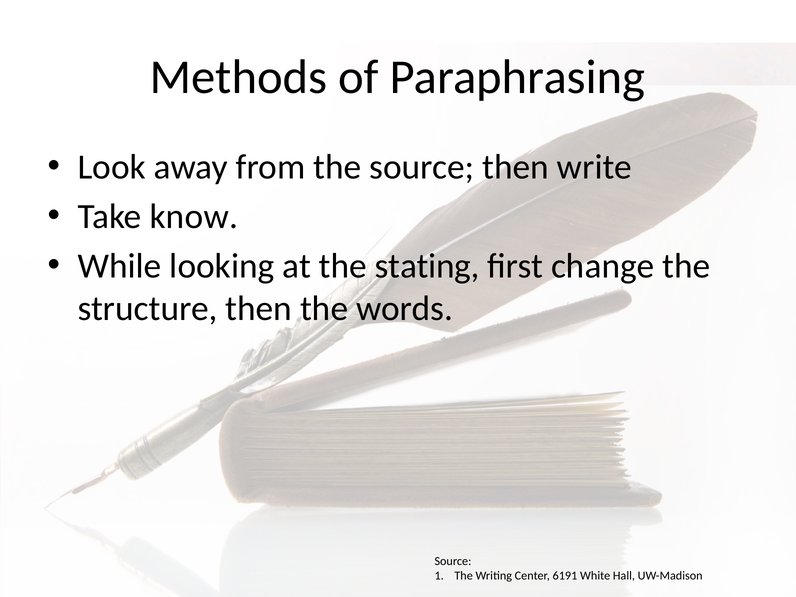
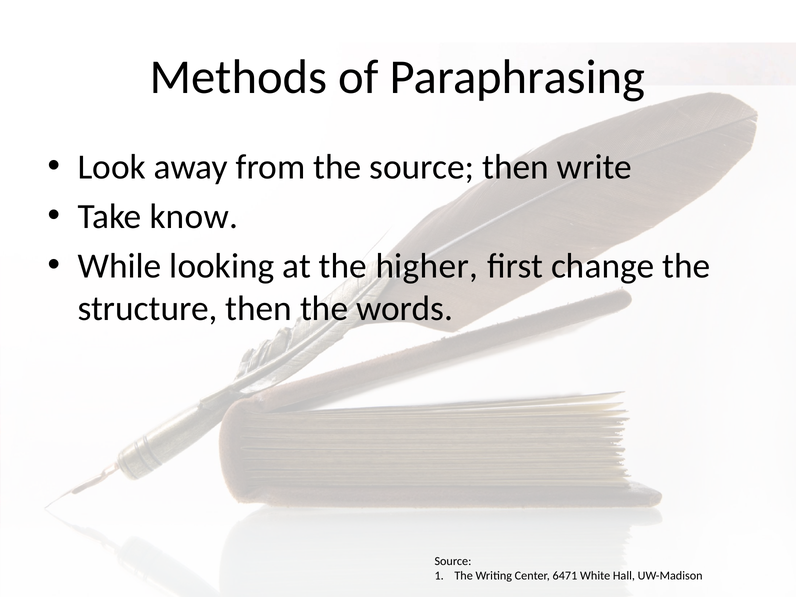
stating: stating -> higher (427, 266)
6191: 6191 -> 6471 (565, 576)
